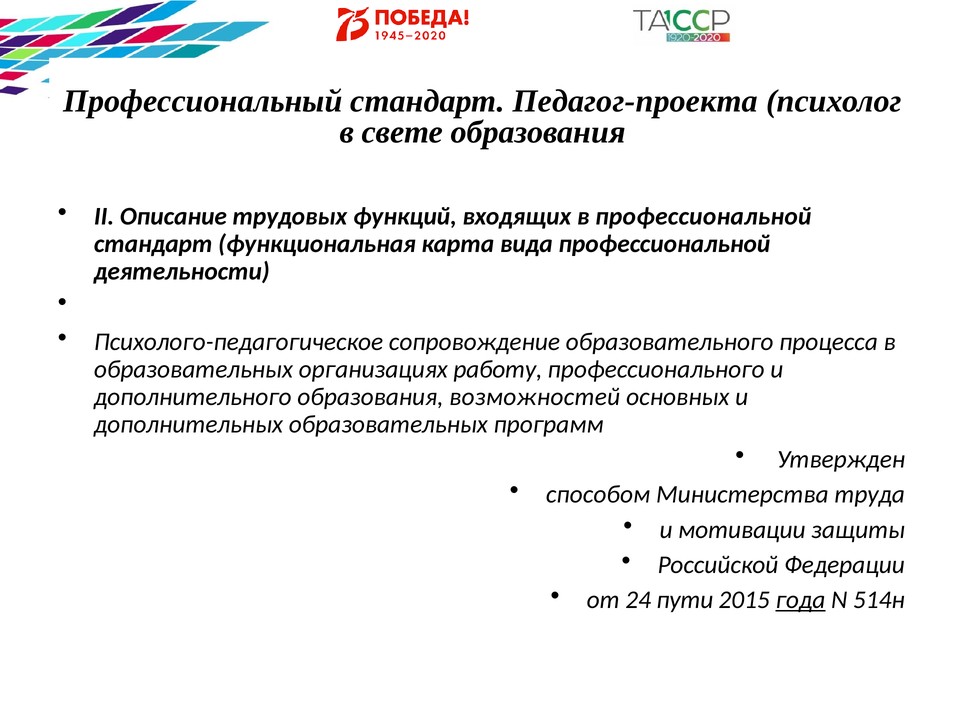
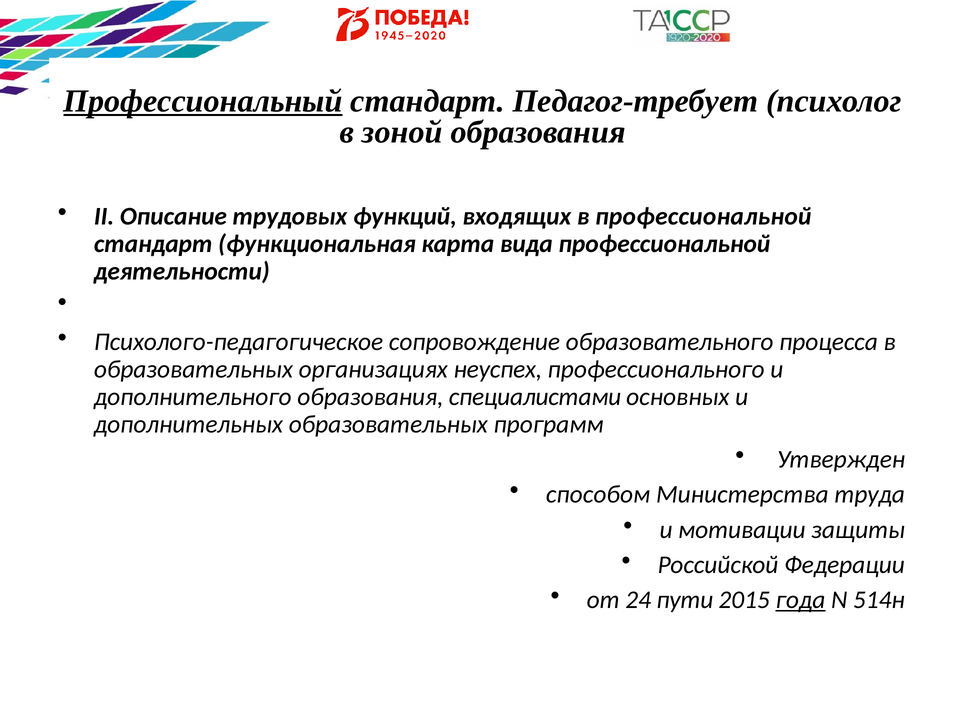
Профессиональный underline: none -> present (203, 101)
Педагог-проекта: Педагог-проекта -> Педагог-требует (635, 101)
свете: свете -> зоной (402, 132)
работу: работу -> неуспех (498, 369)
возможностей: возможностей -> специалистами (535, 396)
